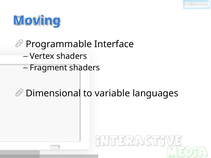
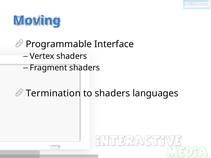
Dimensional: Dimensional -> Termination (53, 94)
to variable: variable -> shaders (112, 94)
